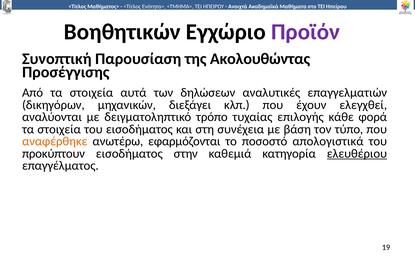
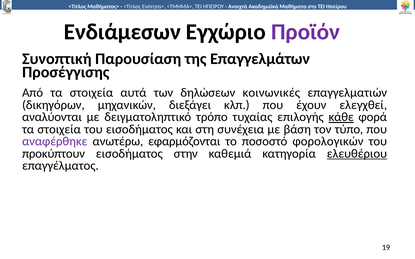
Βοηθητικών: Βοηθητικών -> Ενδιάμεσων (122, 32)
Ακολουθώντας: Ακολουθώντας -> Επαγγελµάτων (260, 59)
αναλυτικές: αναλυτικές -> κοινωνικές (271, 93)
κάθε underline: none -> present (341, 117)
αναφέρθηκε colour: orange -> purple (55, 142)
απολογιστικά: απολογιστικά -> φορολογικών (328, 142)
